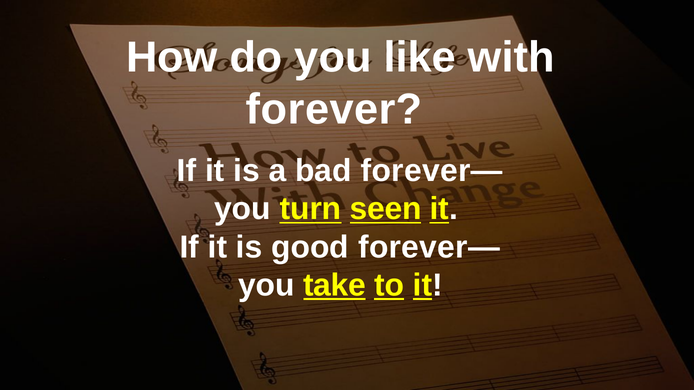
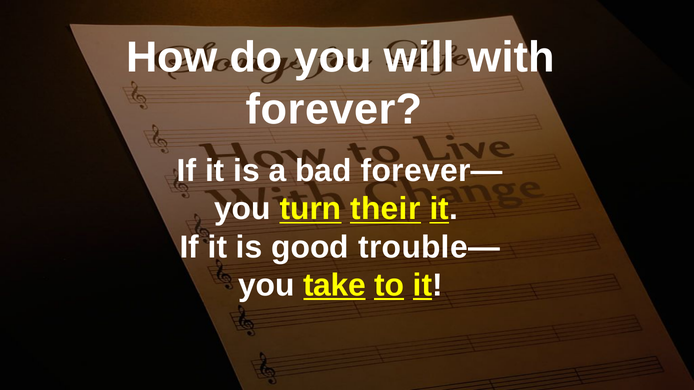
like: like -> will (419, 57)
seen: seen -> their (385, 209)
good forever—: forever— -> trouble— (429, 247)
